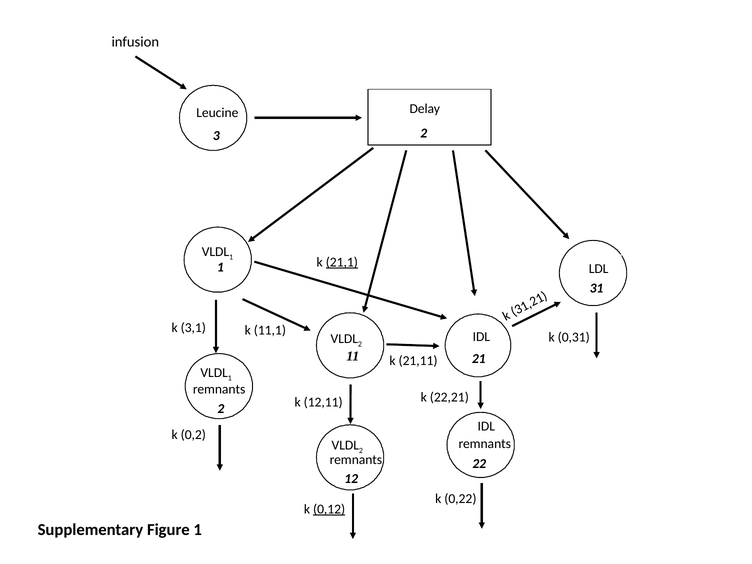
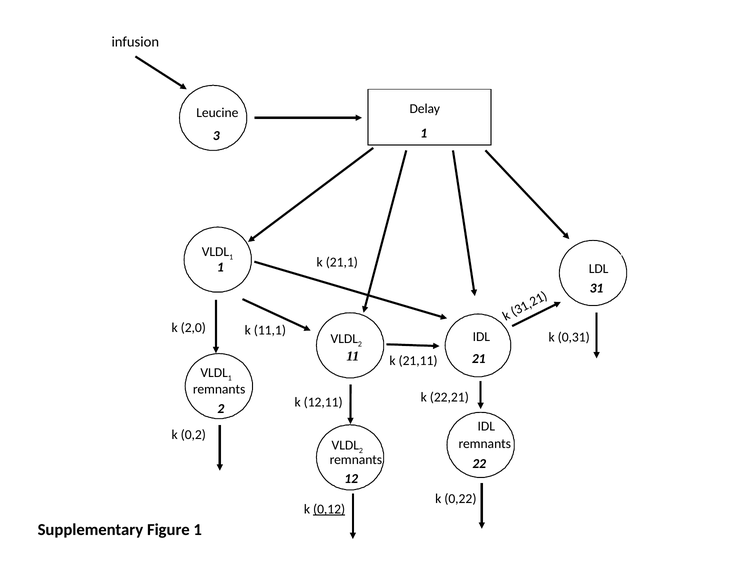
2: 2 -> 1 (424, 133)
21,1 underline: present -> none (342, 262)
3,1: 3,1 -> 2,0 (193, 328)
